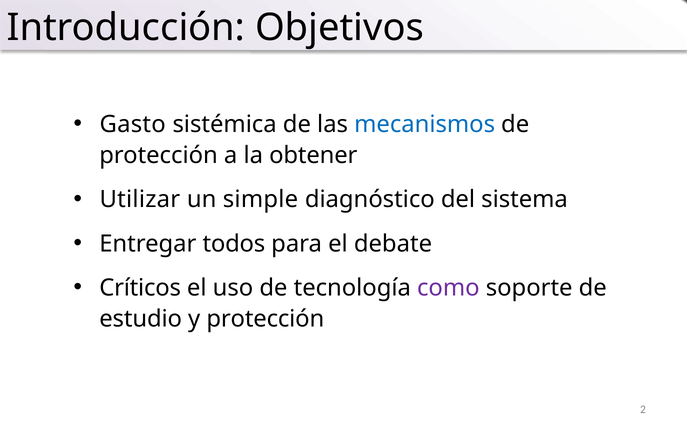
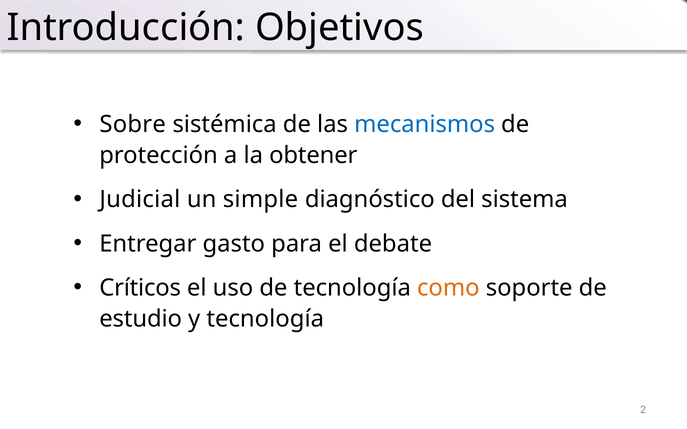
Gasto: Gasto -> Sobre (133, 124)
Utilizar: Utilizar -> Judicial (140, 200)
todos: todos -> gasto (234, 244)
como colour: purple -> orange (448, 288)
y protección: protección -> tecnología (265, 319)
